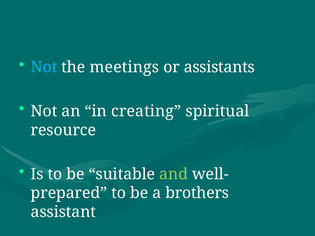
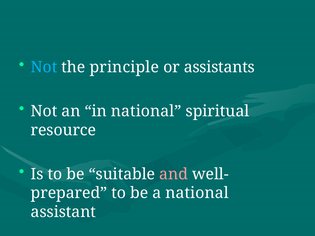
meetings: meetings -> principle (124, 67)
in creating: creating -> national (146, 111)
and colour: light green -> pink (174, 174)
a brothers: brothers -> national (197, 193)
